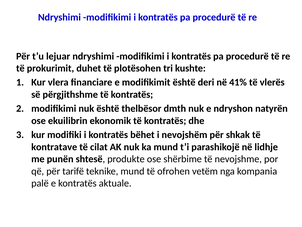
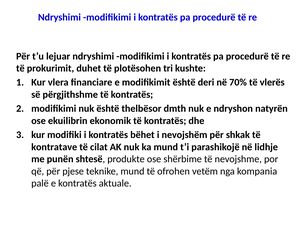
41%: 41% -> 70% (238, 82)
tarifë: tarifë -> pjese (73, 171)
